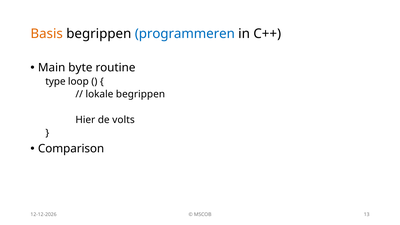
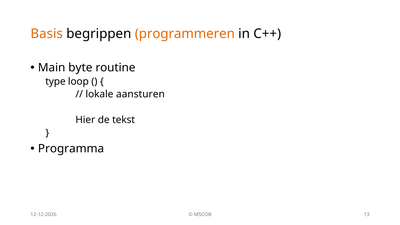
programmeren colour: blue -> orange (185, 34)
lokale begrippen: begrippen -> aansturen (140, 94)
volts: volts -> tekst (124, 120)
Comparison: Comparison -> Programma (71, 149)
